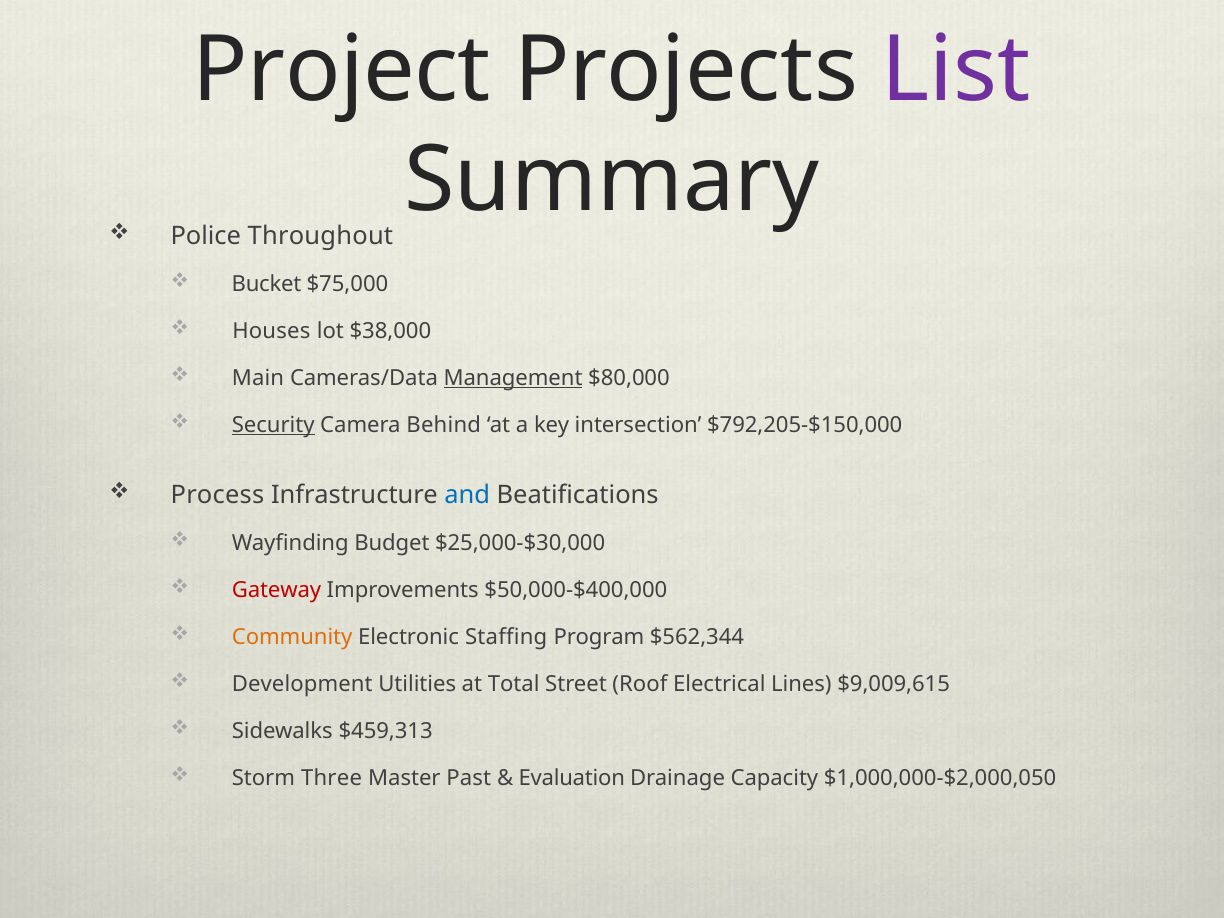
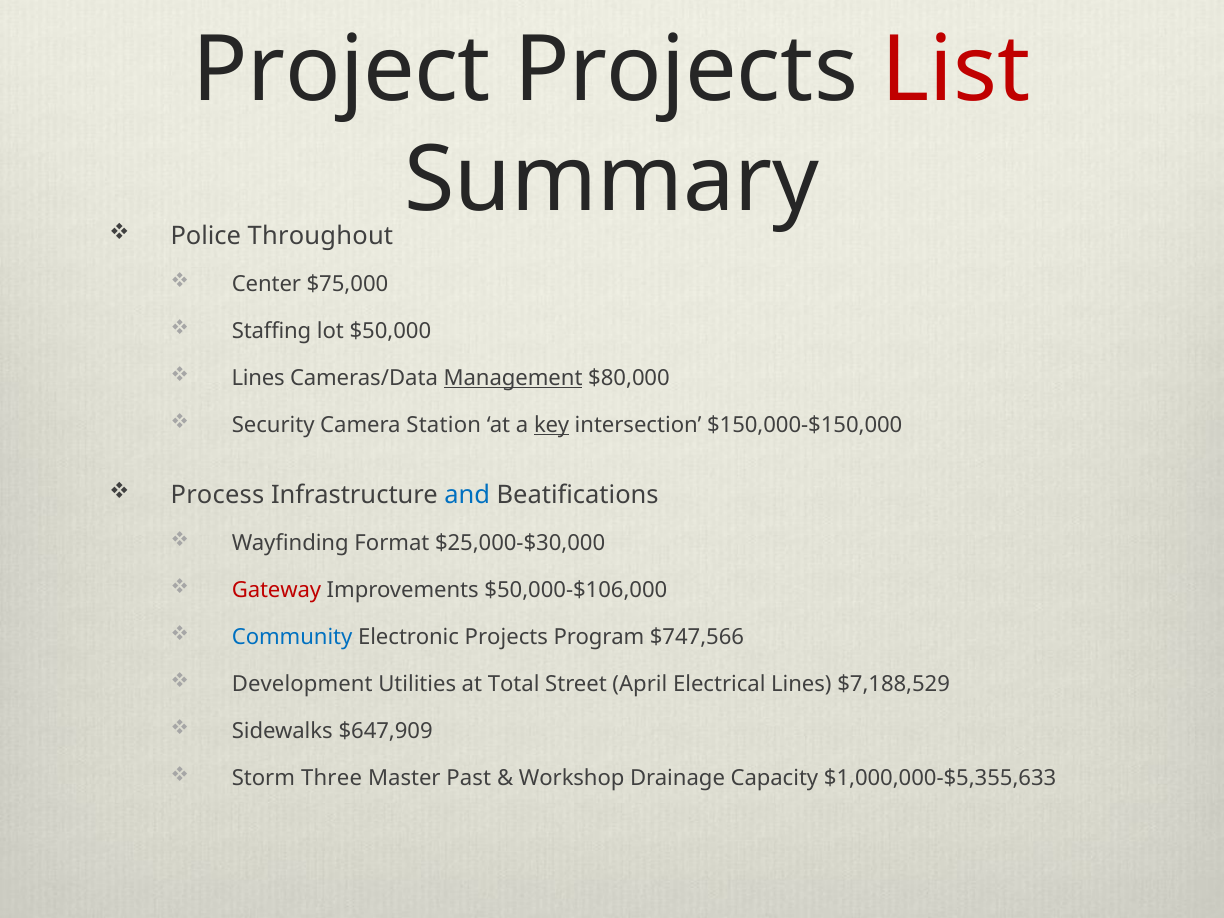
List colour: purple -> red (956, 70)
Bucket: Bucket -> Center (266, 284)
Houses: Houses -> Staffing (272, 331)
$38,000: $38,000 -> $50,000 (390, 331)
Main: Main -> Lines (258, 378)
Security underline: present -> none (273, 425)
Behind: Behind -> Station (444, 425)
key underline: none -> present (552, 425)
$792,205-$150,000: $792,205-$150,000 -> $150,000-$150,000 (805, 425)
Budget: Budget -> Format (392, 544)
$50,000-$400,000: $50,000-$400,000 -> $50,000-$106,000 (576, 590)
Community colour: orange -> blue (292, 637)
Electronic Staffing: Staffing -> Projects (506, 637)
$562,344: $562,344 -> $747,566 (697, 637)
Roof: Roof -> April (640, 684)
$9,009,615: $9,009,615 -> $7,188,529 (894, 684)
$459,313: $459,313 -> $647,909 (386, 731)
Evaluation: Evaluation -> Workshop (572, 778)
$1,000,000-$2,000,050: $1,000,000-$2,000,050 -> $1,000,000-$5,355,633 (940, 778)
